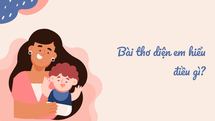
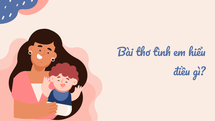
diện: diện -> tình (162, 52)
